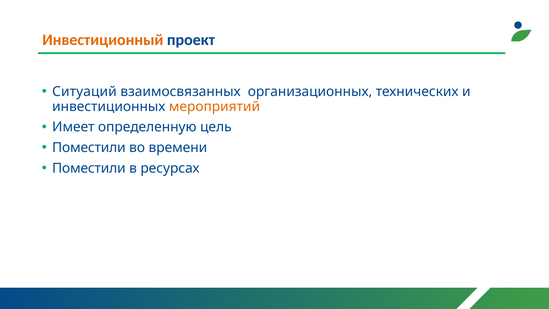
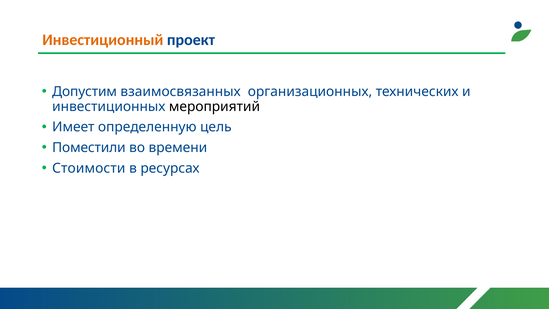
Ситуаций: Ситуаций -> Допустим (85, 92)
мероприятий colour: orange -> black (214, 106)
Поместили: Поместили -> Стоимости (89, 168)
